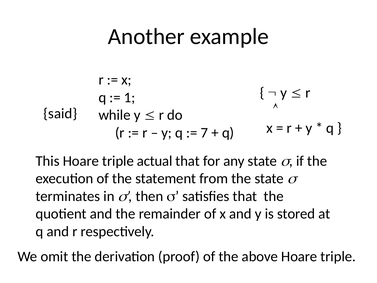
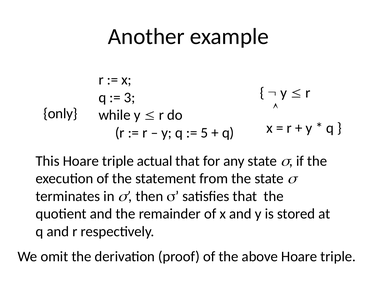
1: 1 -> 3 (130, 97)
said: said -> only (60, 114)
7: 7 -> 5 (204, 133)
